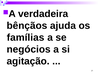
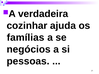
bênçãos: bênçãos -> cozinhar (27, 26)
agitação: agitação -> pessoas (28, 61)
